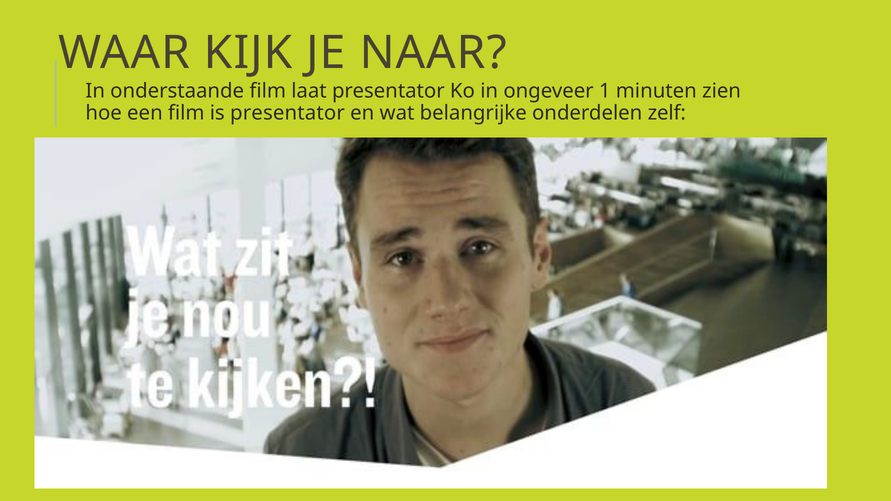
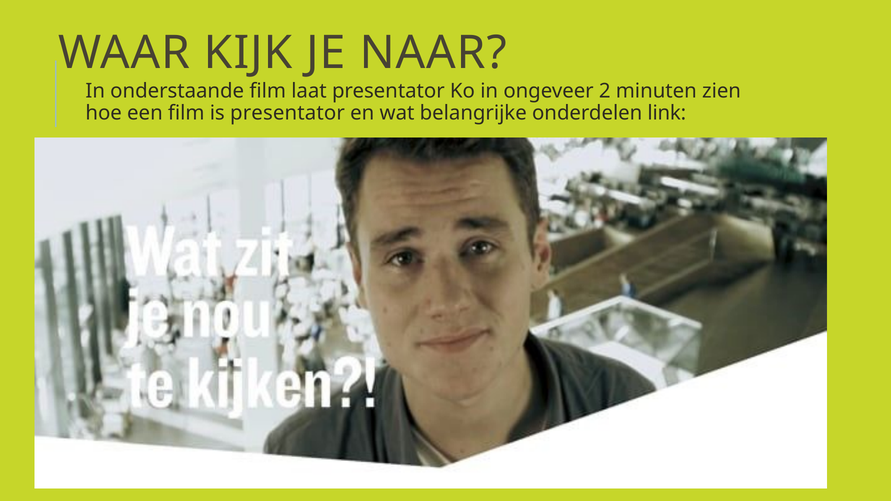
1: 1 -> 2 (605, 91)
zelf: zelf -> link (667, 113)
